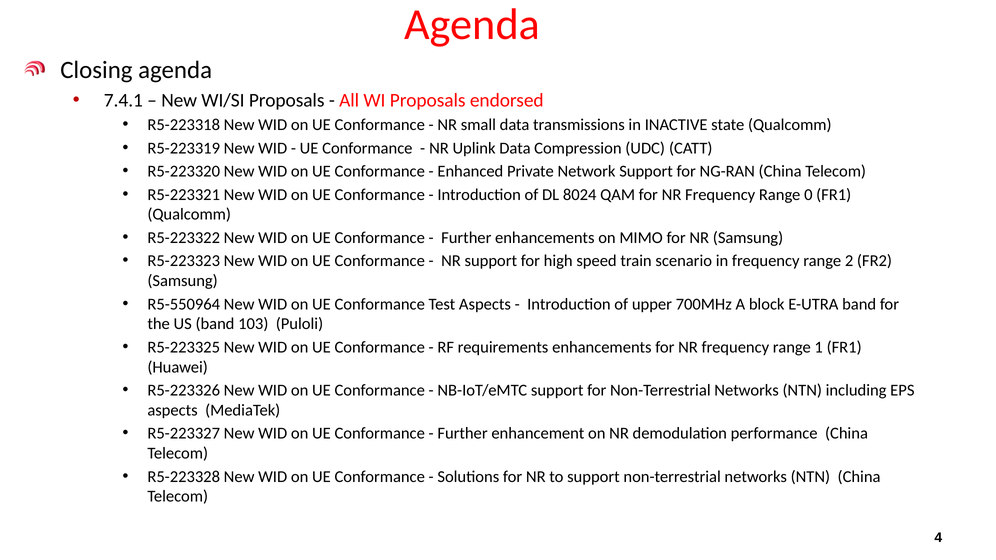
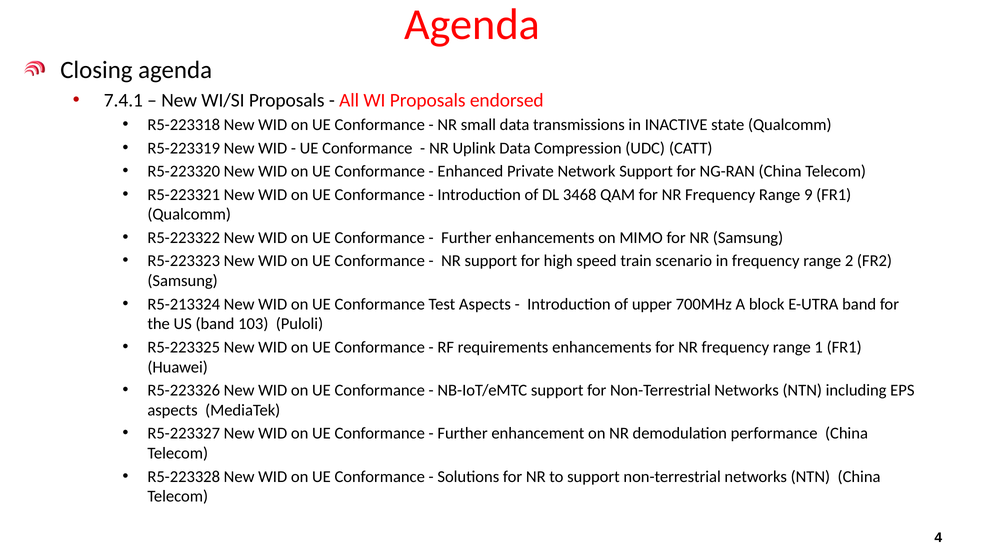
8024: 8024 -> 3468 (580, 195)
0: 0 -> 9 (808, 195)
R5-550964: R5-550964 -> R5-213324 (184, 304)
